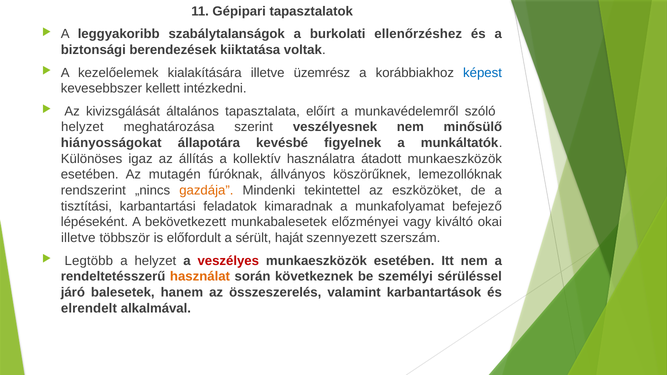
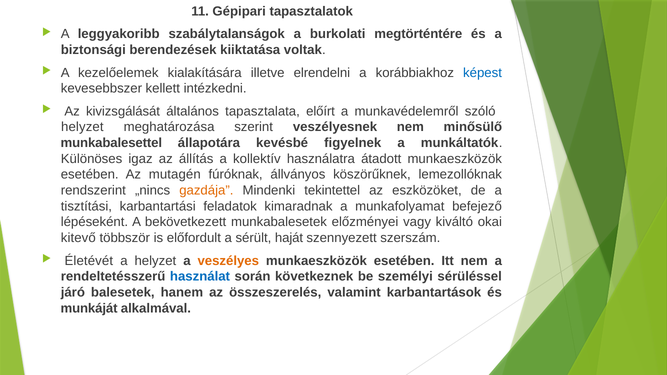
ellenőrzéshez: ellenőrzéshez -> megtörténtére (418, 34)
üzemrész: üzemrész -> elrendelni (322, 73)
hiányosságokat: hiányosságokat -> munkabalesettel (111, 143)
illetve: illetve -> kitevő (78, 238)
Legtöbb: Legtöbb -> Életévét (89, 261)
veszélyes colour: red -> orange (228, 261)
használat colour: orange -> blue (200, 277)
elrendelt: elrendelt -> munkáját (89, 308)
